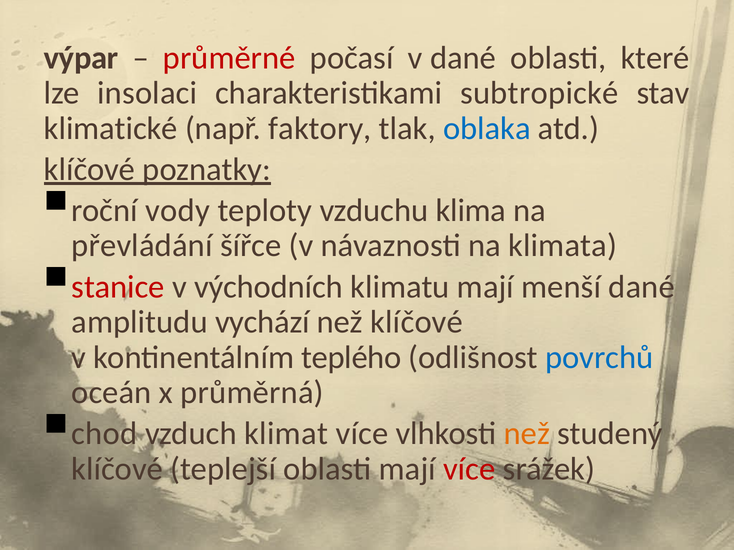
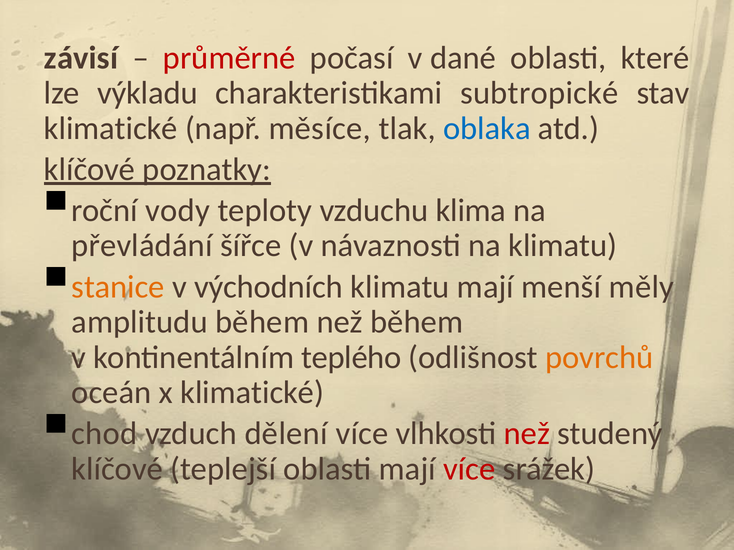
výpar: výpar -> závisí (81, 58)
insolaci: insolaci -> výkladu (147, 93)
faktory: faktory -> měsíce (320, 128)
na klimata: klimata -> klimatu (563, 246)
stanice colour: red -> orange (118, 287)
menší dané: dané -> měly (642, 287)
amplitudu vychází: vychází -> během (262, 322)
než klíčové: klíčové -> během (417, 322)
povrchů colour: blue -> orange (599, 358)
x průměrná: průměrná -> klimatické (252, 393)
klimat: klimat -> dělení (286, 434)
než colour: orange -> red (527, 434)
